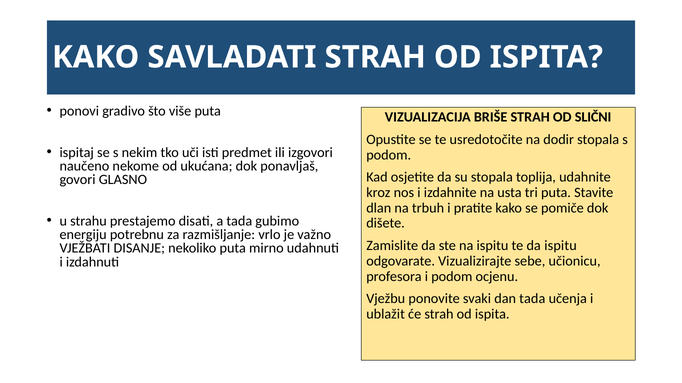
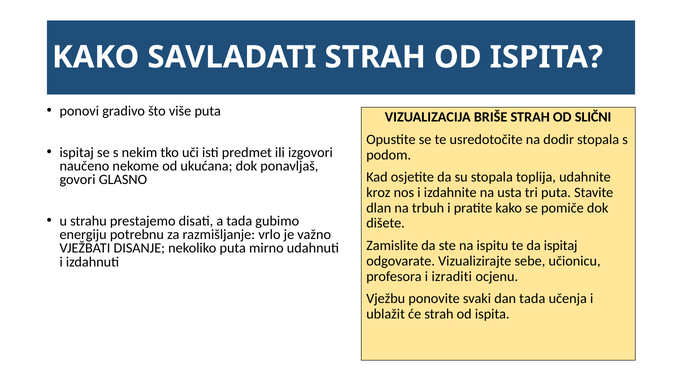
da ispitu: ispitu -> ispitaj (561, 246)
i podom: podom -> izraditi (452, 277)
